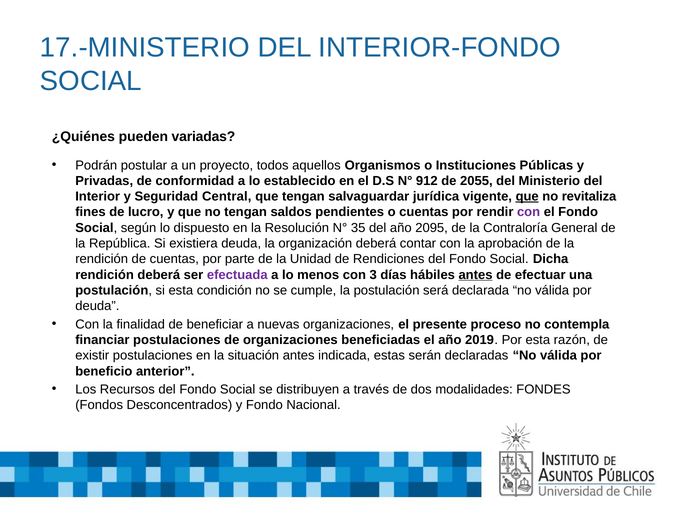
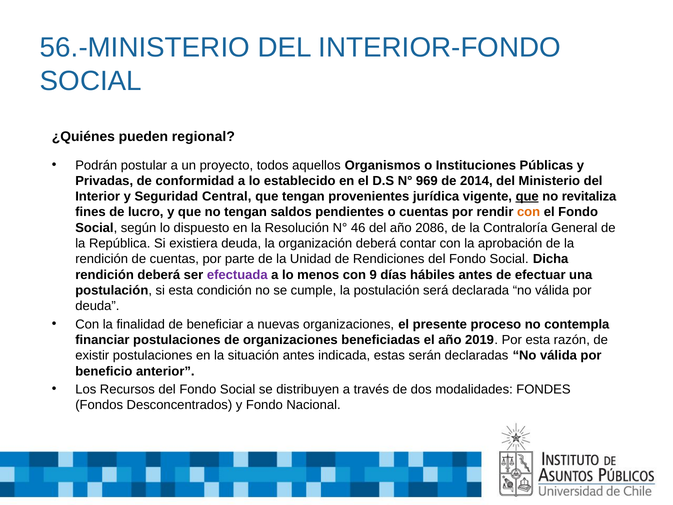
17.-MINISTERIO: 17.-MINISTERIO -> 56.-MINISTERIO (145, 48)
variadas: variadas -> regional (203, 137)
912: 912 -> 969 (427, 181)
2055: 2055 -> 2014 (476, 181)
salvaguardar: salvaguardar -> provenientes (369, 196)
con colour: purple -> orange (529, 212)
35: 35 -> 46 (358, 228)
2095: 2095 -> 2086 (432, 228)
3: 3 -> 9 (373, 275)
antes underline: present -> none (475, 275)
